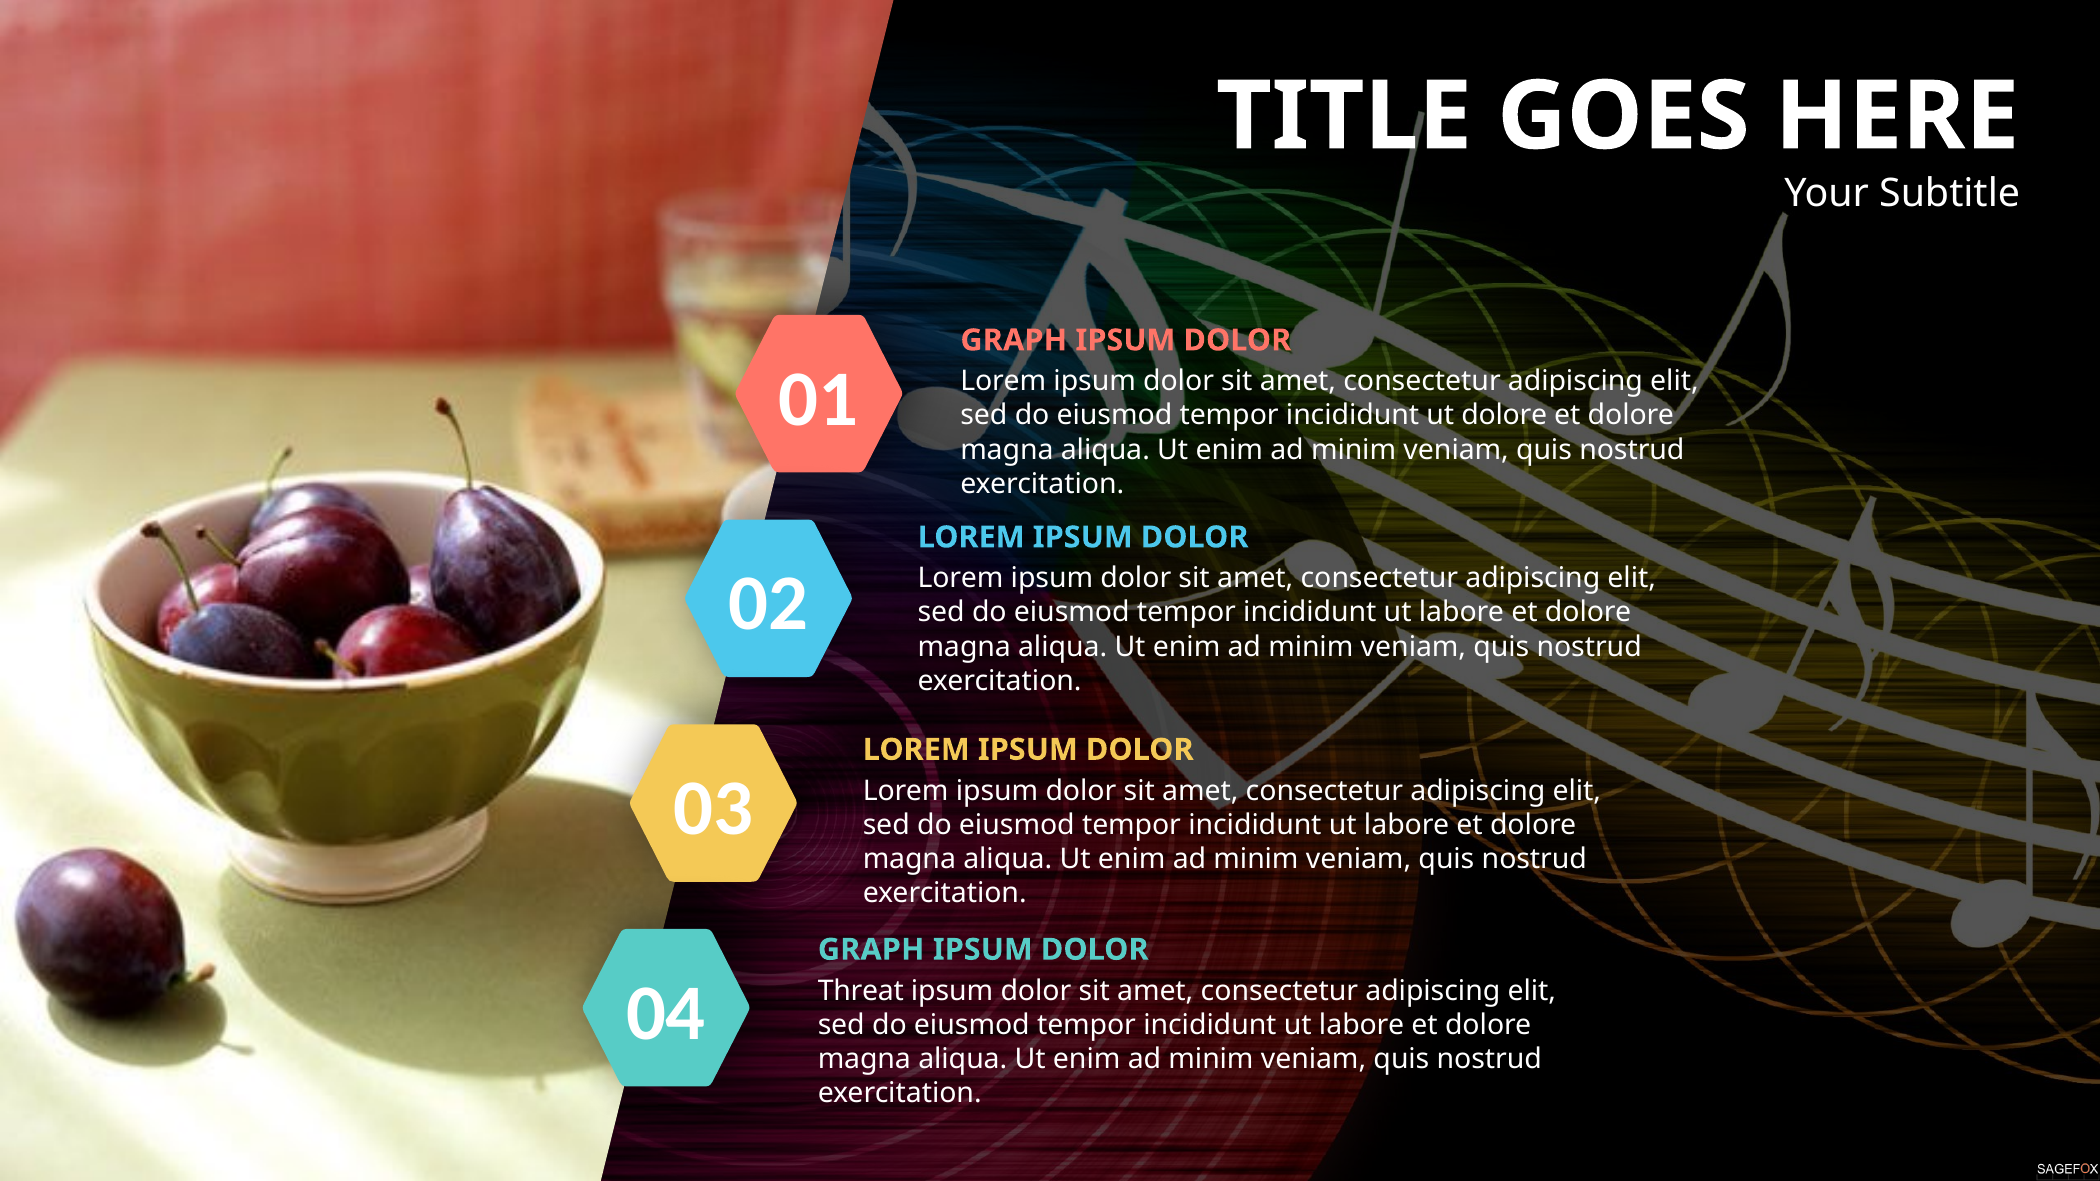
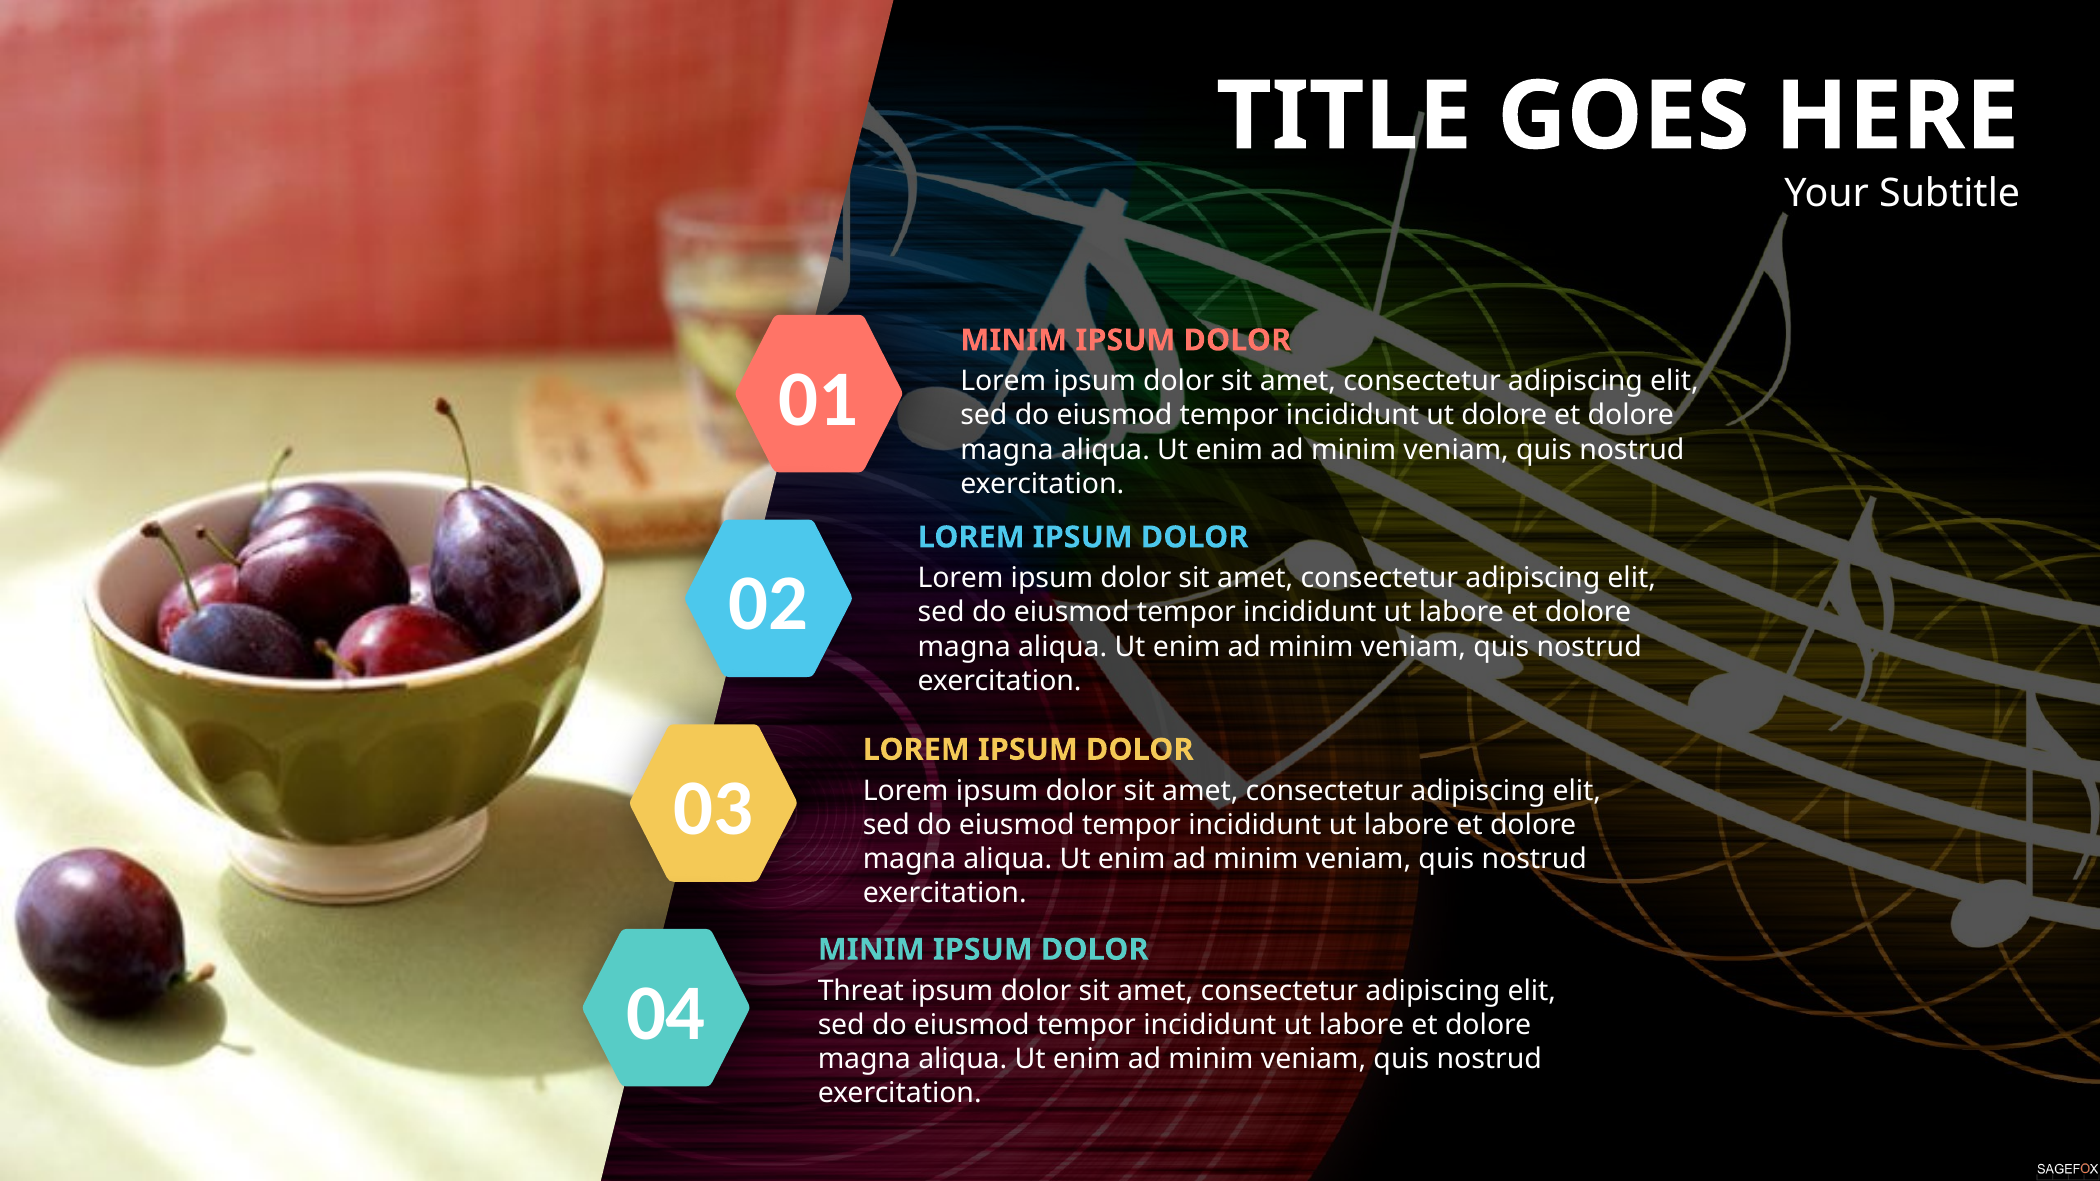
GRAPH: GRAPH -> MINIM (1014, 340)
GRAPH: GRAPH -> MINIM (871, 950)
